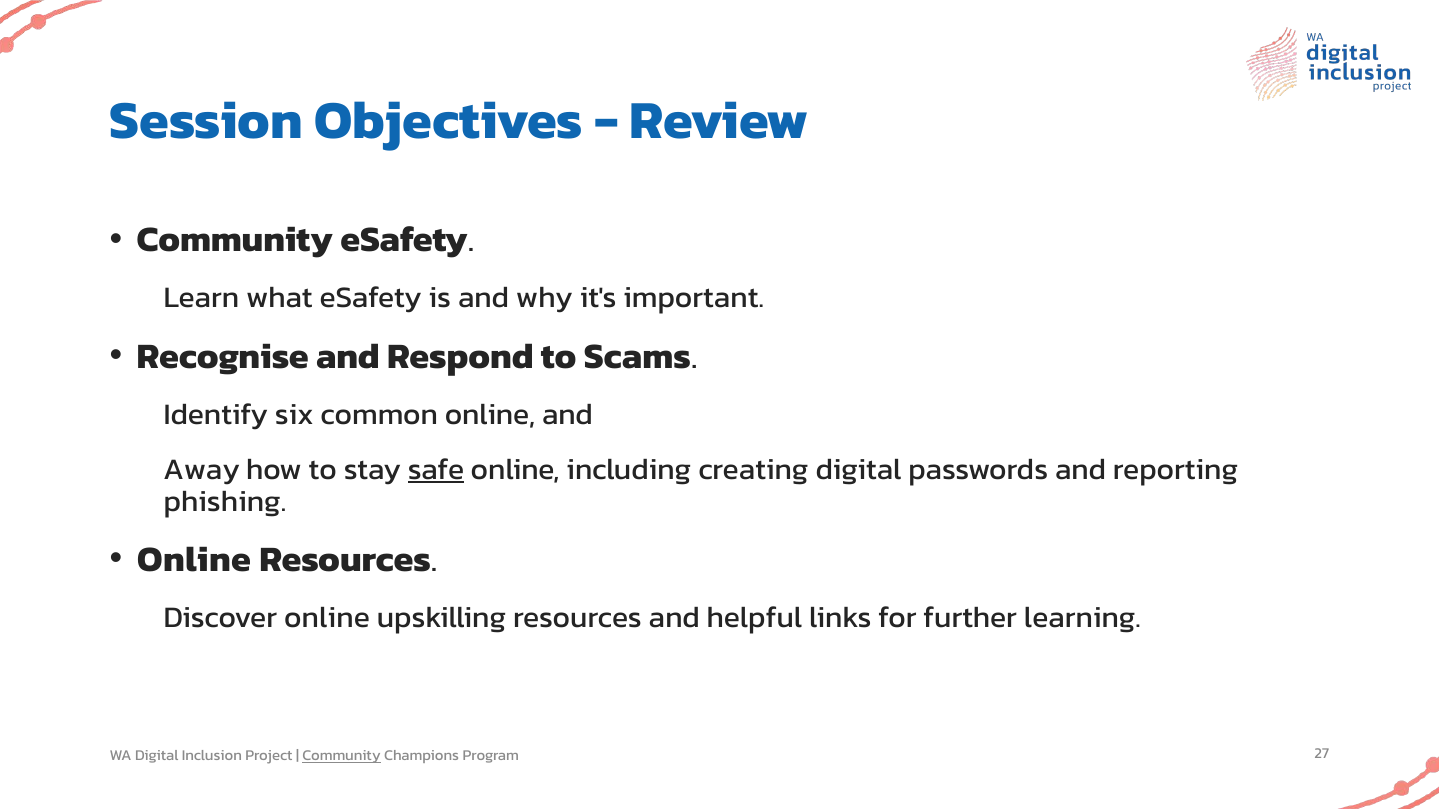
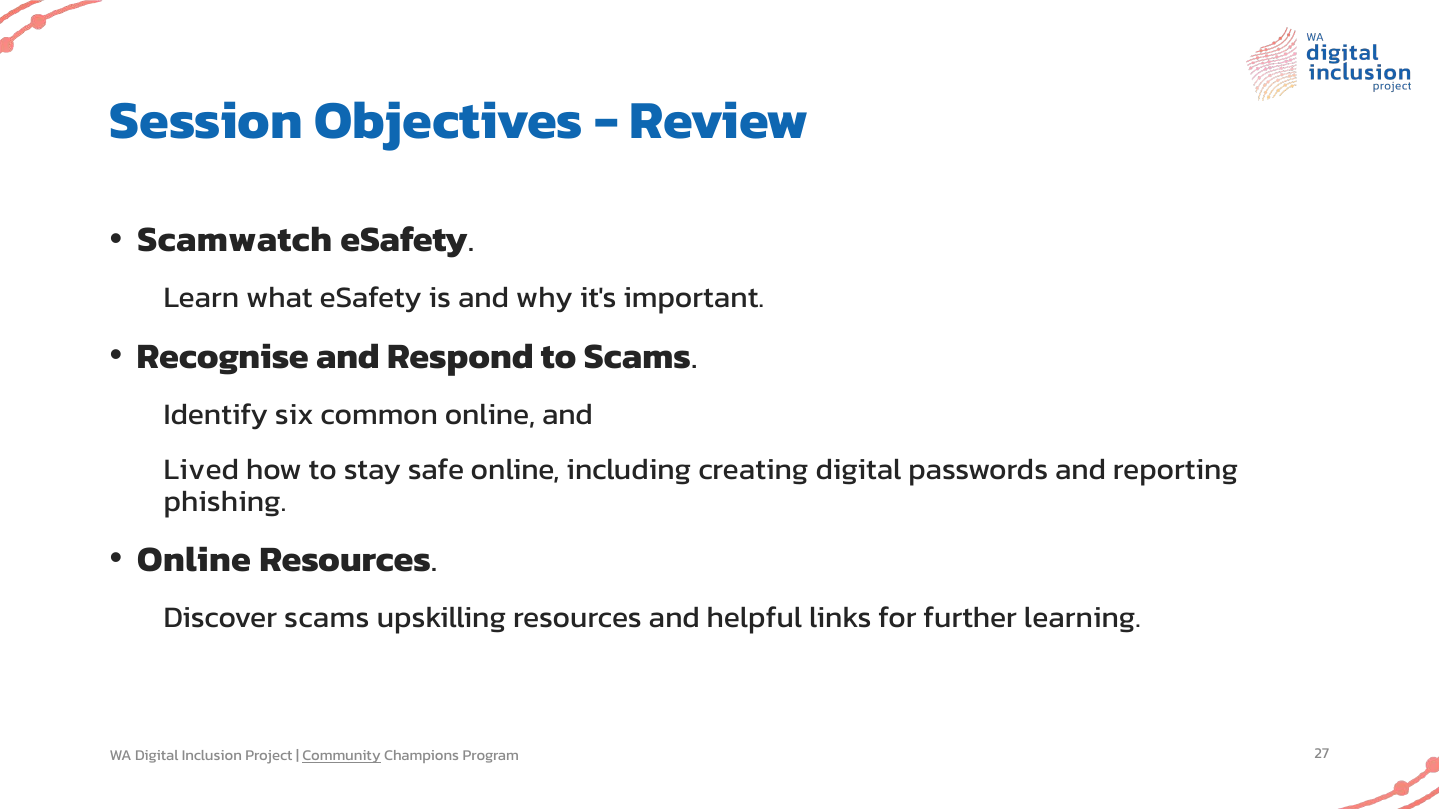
Community: Community -> Scamwatch (235, 240)
Away: Away -> Lived (201, 469)
safe underline: present -> none (436, 469)
Discover online: online -> scams (327, 618)
